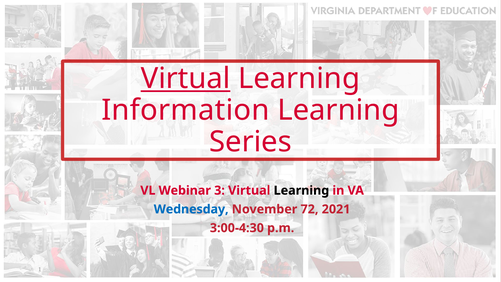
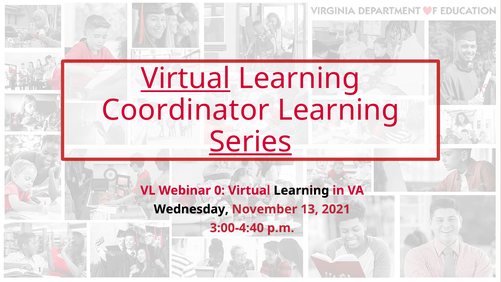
Information: Information -> Coordinator (186, 110)
Series underline: none -> present (250, 142)
3: 3 -> 0 (220, 190)
Wednesday colour: blue -> black (191, 209)
72: 72 -> 13 (310, 209)
3:00-4:30: 3:00-4:30 -> 3:00-4:40 (237, 228)
